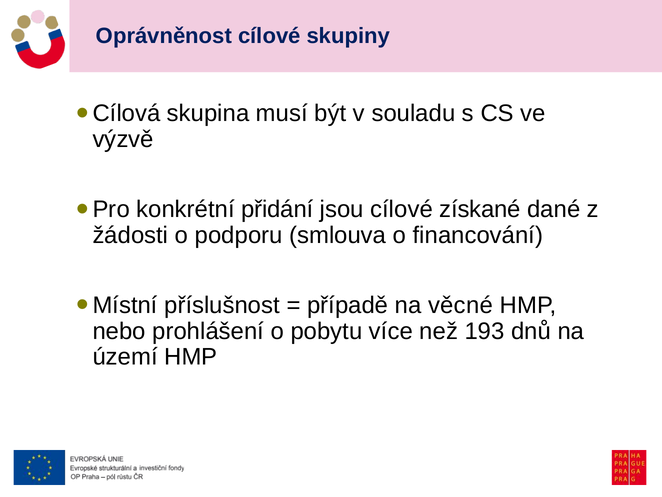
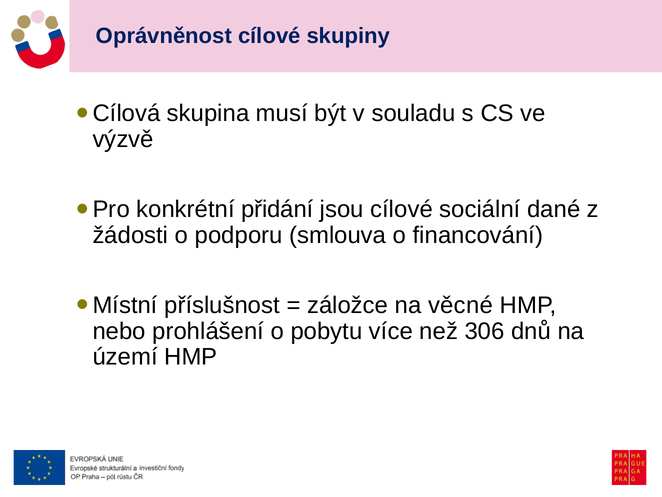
získané: získané -> sociální (480, 209)
případě: případě -> záložce (348, 305)
193: 193 -> 306 (485, 331)
